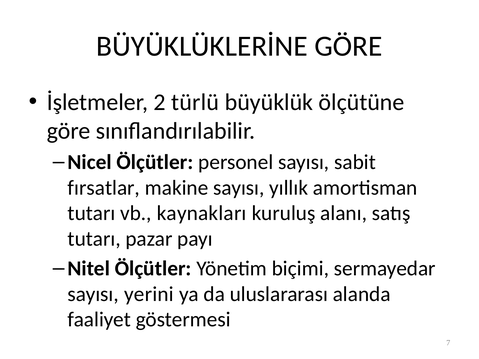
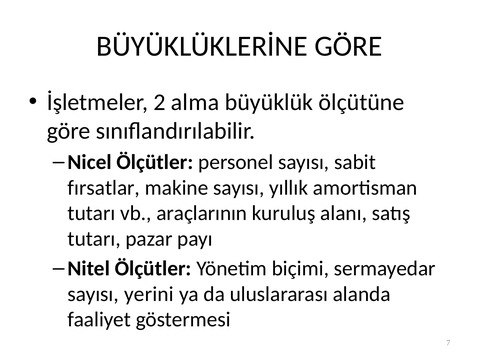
türlü: türlü -> alma (195, 102)
kaynakları: kaynakları -> araçlarının (202, 213)
